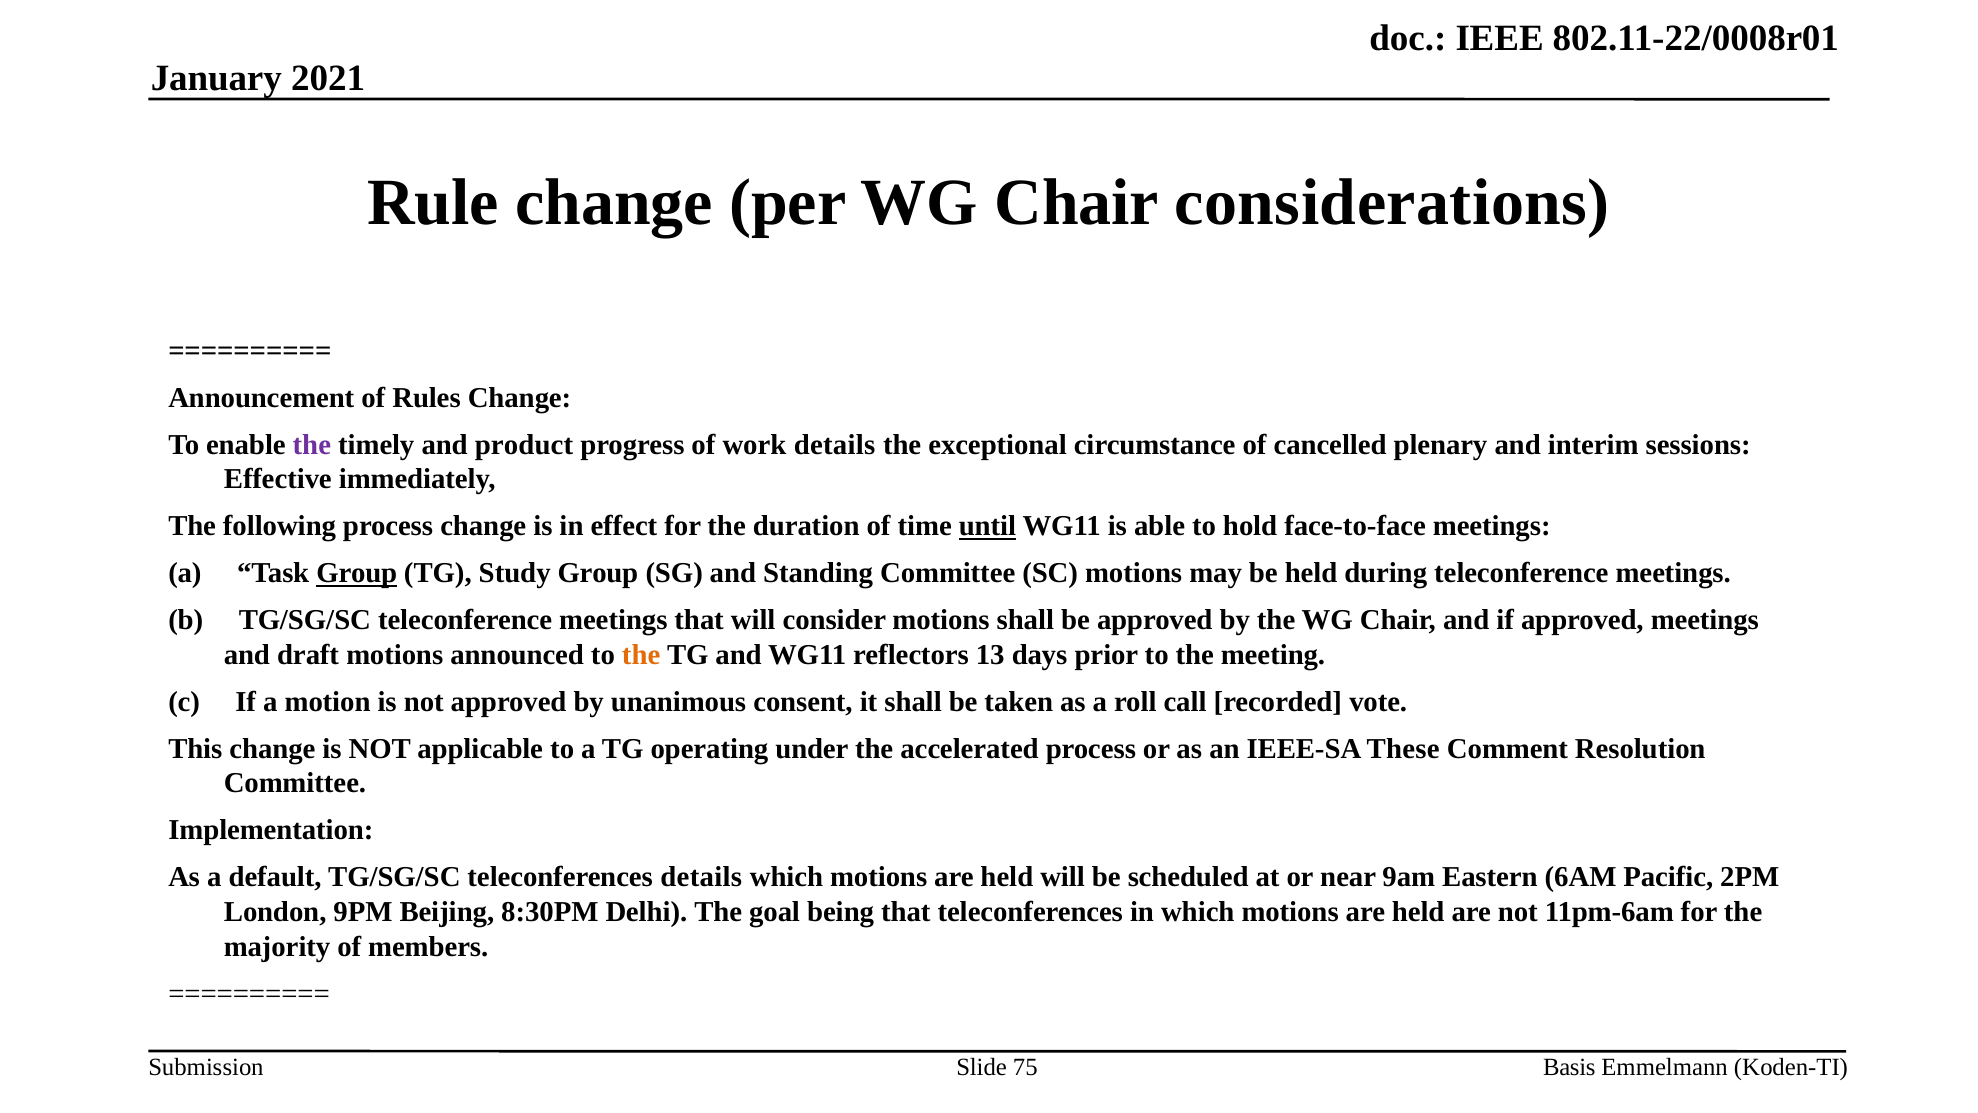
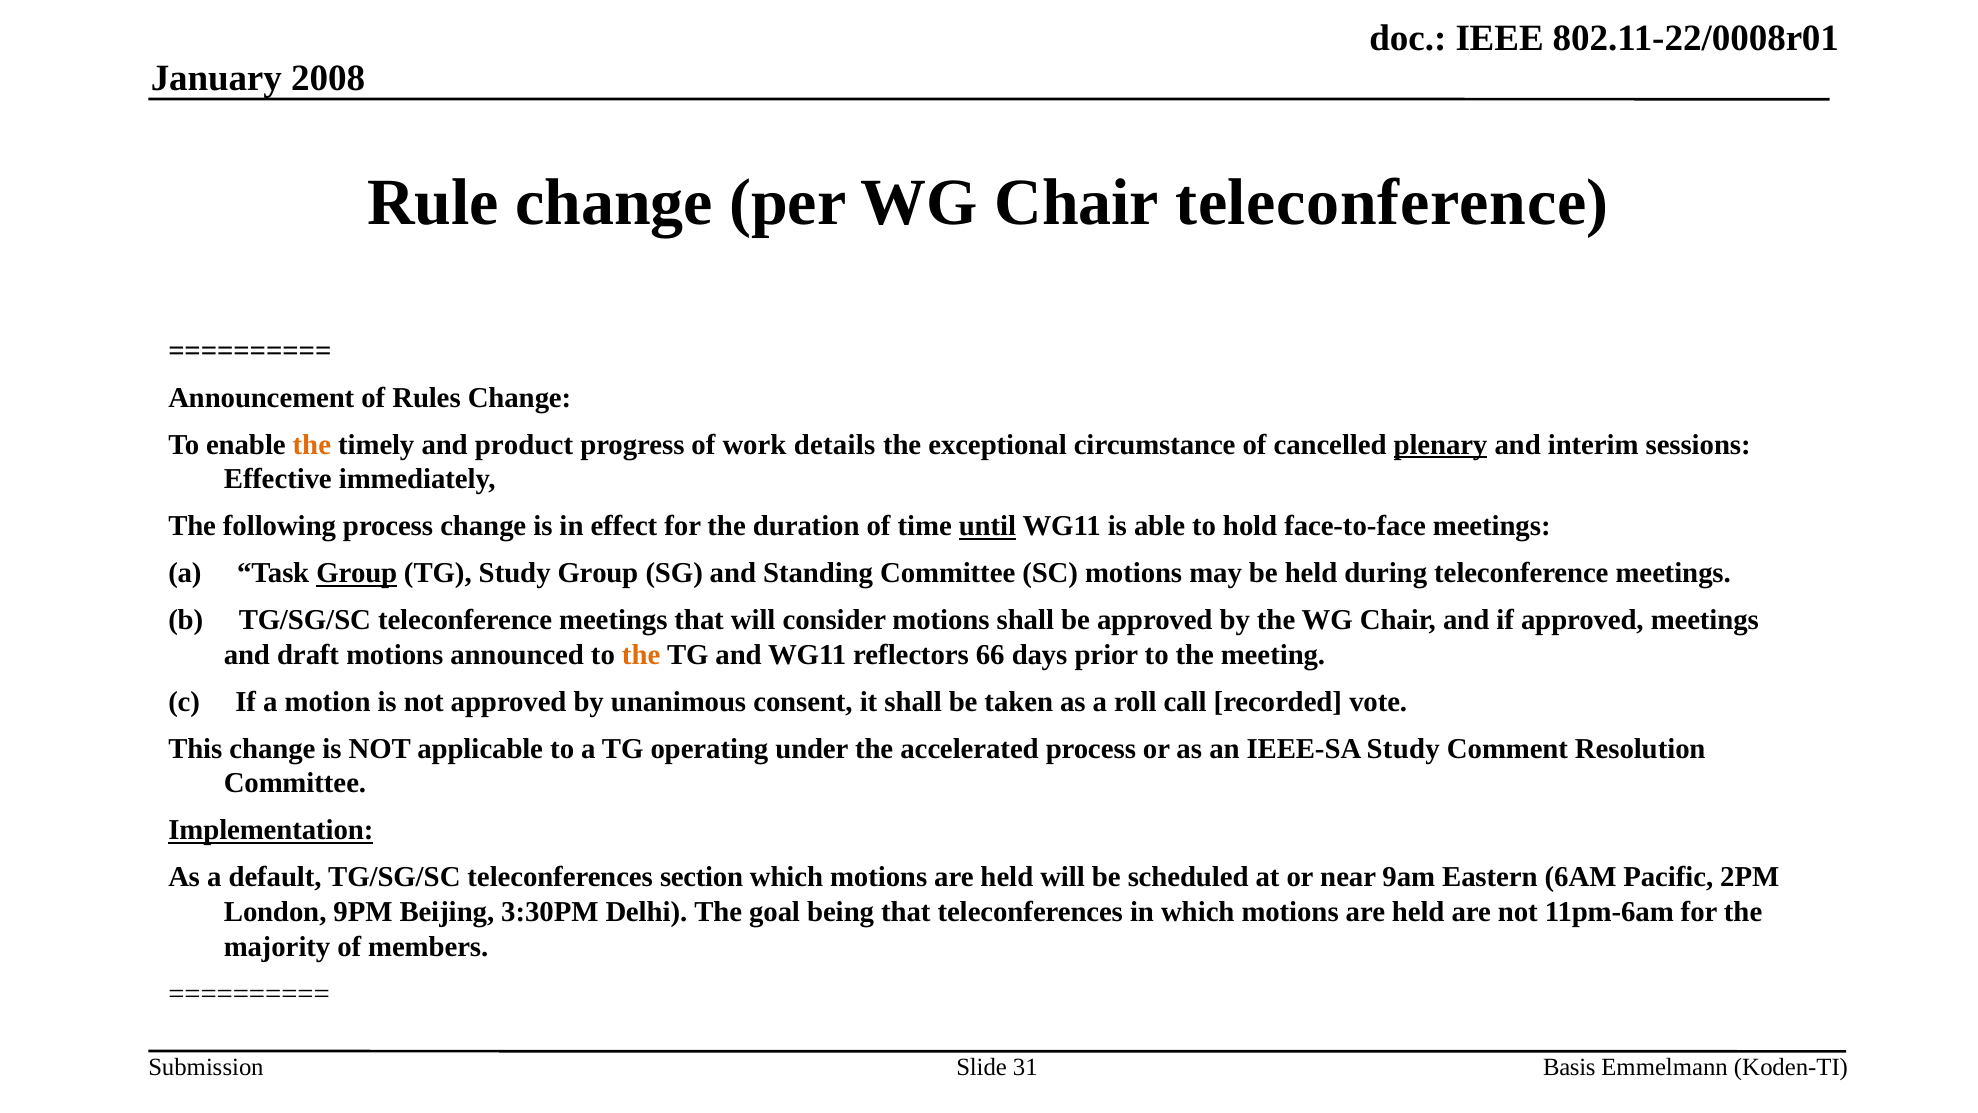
2021: 2021 -> 2008 (328, 79)
Chair considerations: considerations -> teleconference (1392, 202)
the colour: purple -> orange (312, 445)
plenary underline: none -> present (1440, 445)
13: 13 -> 66 (990, 655)
IEEE-SA These: These -> Study (1403, 749)
Implementation underline: none -> present (271, 830)
teleconferences details: details -> section (702, 877)
8:30PM: 8:30PM -> 3:30PM (550, 912)
75: 75 -> 31 (1025, 1067)
